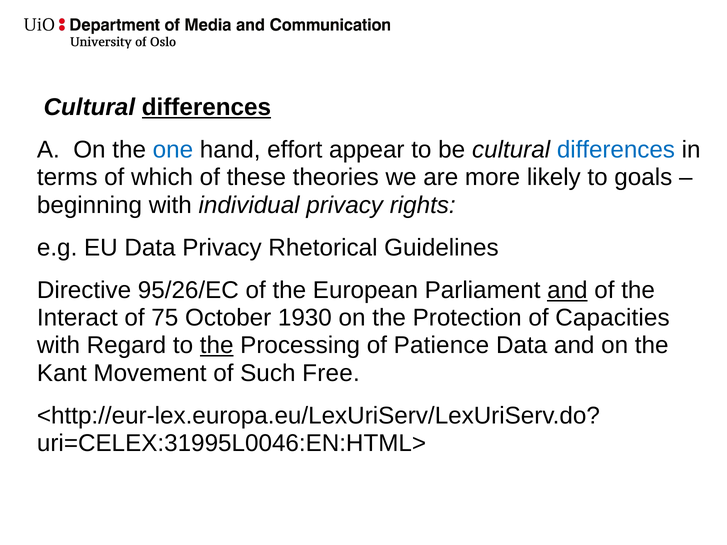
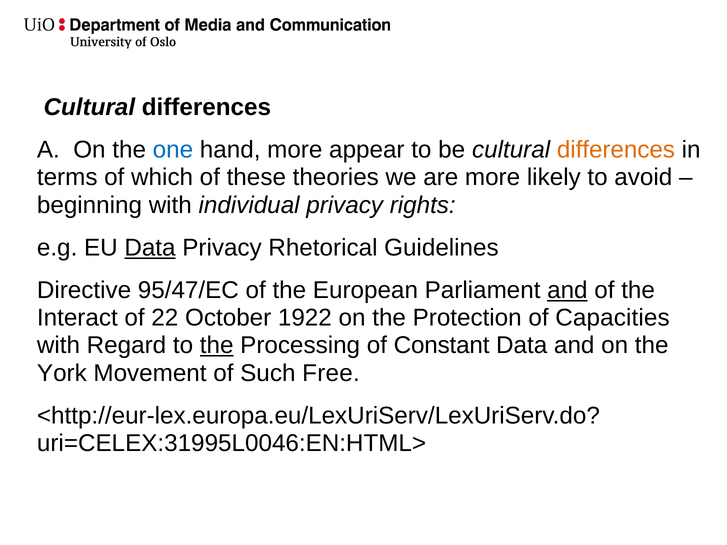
differences underline: present -> none (206, 107)
hand effort: effort -> more (295, 150)
differences colour: blue -> orange (616, 150)
goals: goals -> avoid (643, 177)
Data underline: none -> present (150, 248)
95/26/EC: 95/26/EC -> 95/47/EC (188, 290)
75: 75 -> 22 (165, 318)
1930: 1930 -> 1922 (305, 318)
Patience: Patience -> Constant (442, 346)
Kant: Kant -> York (62, 373)
